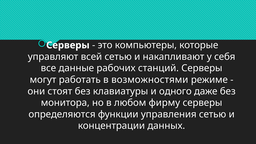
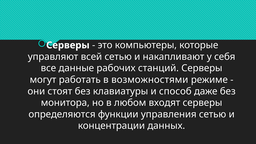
одного: одного -> способ (175, 91)
фирму: фирму -> входят (164, 103)
